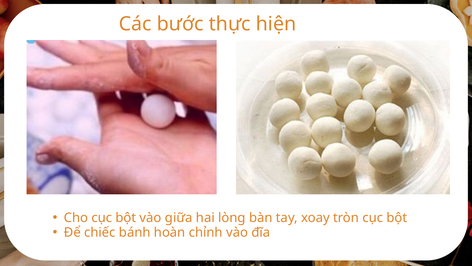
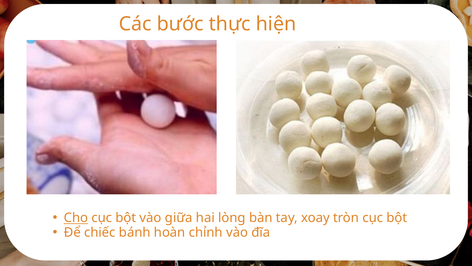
Cho underline: none -> present (76, 218)
